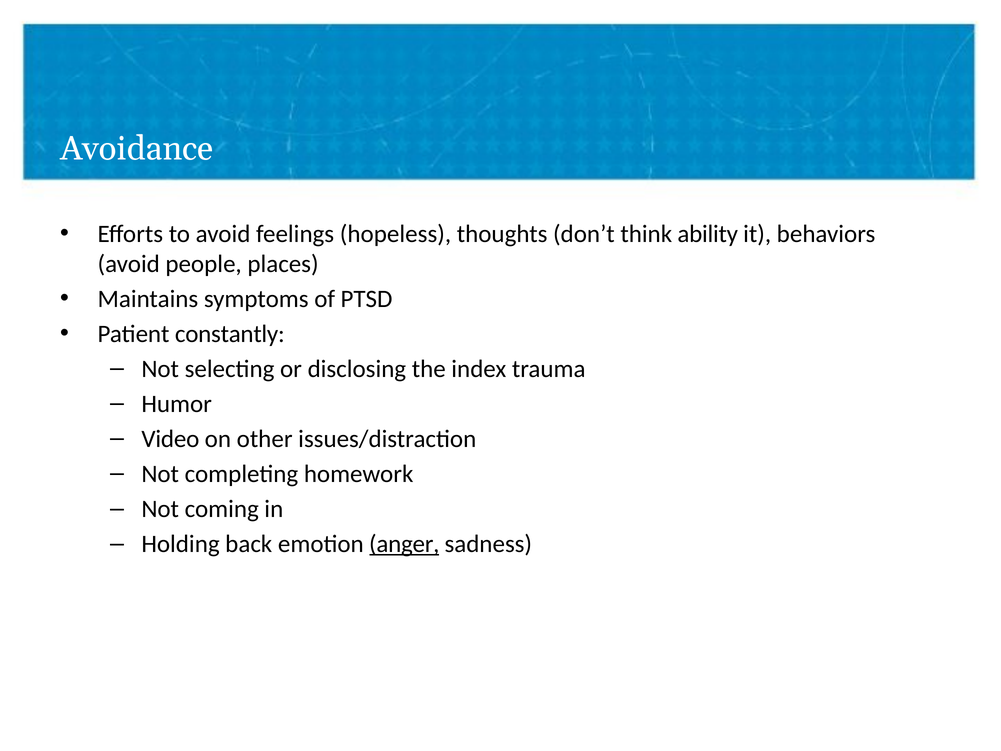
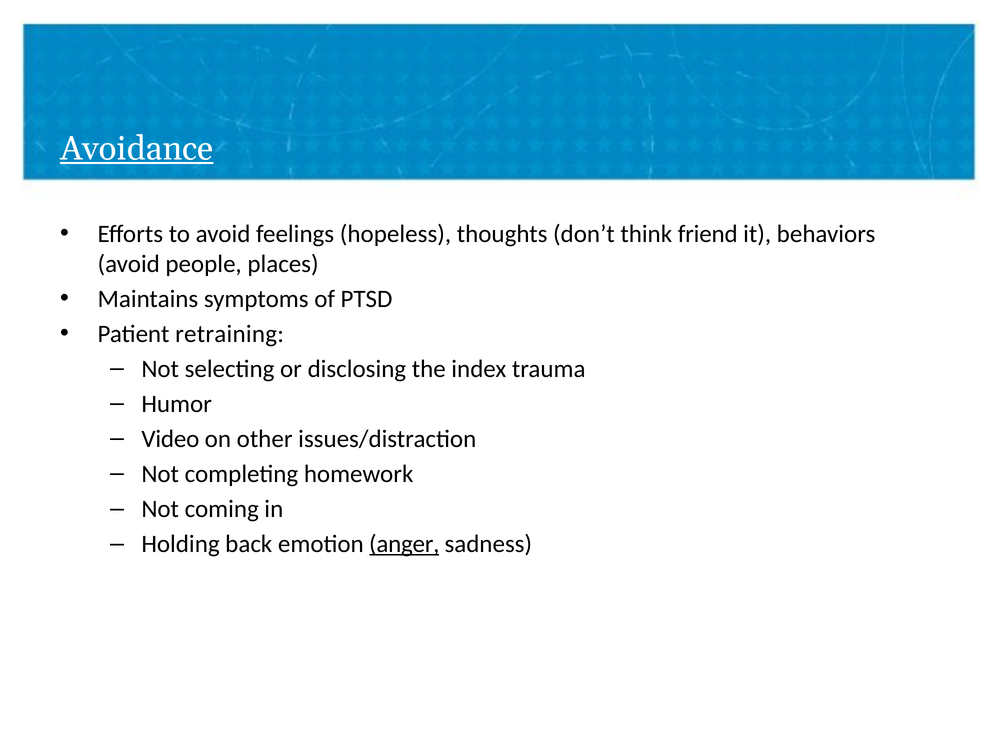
Avoidance underline: none -> present (137, 149)
ability: ability -> friend (708, 234)
constantly: constantly -> retraining (230, 334)
